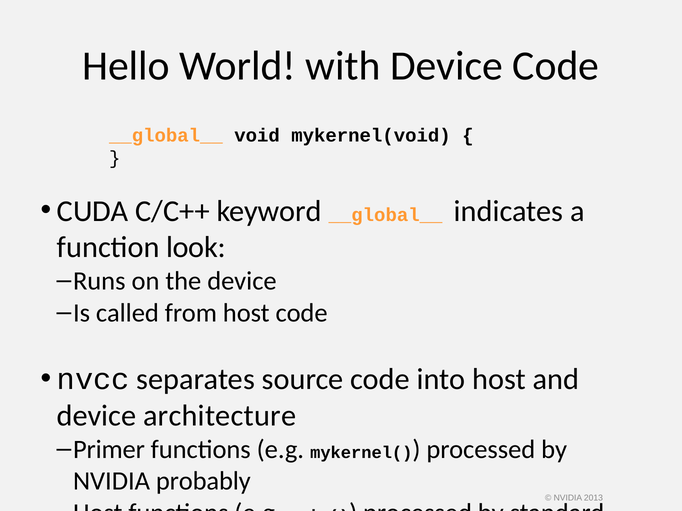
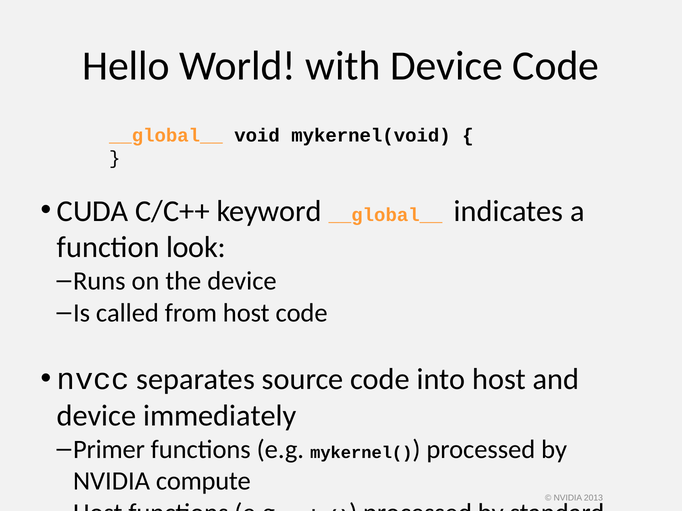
architecture: architecture -> immediately (220, 416)
probably: probably -> compute (203, 482)
